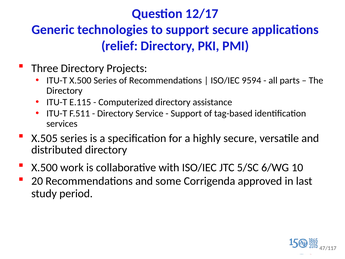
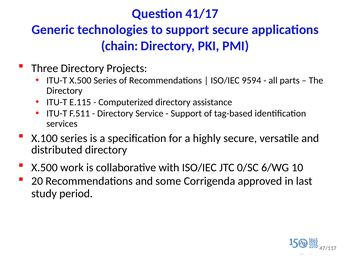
12/17: 12/17 -> 41/17 (202, 14)
relief: relief -> chain (120, 46)
X.505: X.505 -> X.100 (44, 138)
5/SC: 5/SC -> 0/SC (248, 167)
